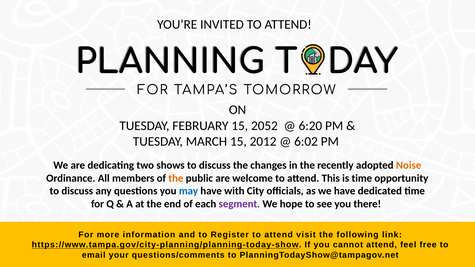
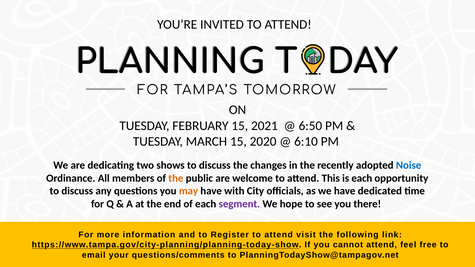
2052: 2052 -> 2021 (264, 126)
6:20: 6:20 -> 6:50 (310, 126)
2012: 2012 -> 2020 (263, 142)
6:02: 6:02 -> 6:10 (306, 142)
Noise colour: orange -> blue (409, 165)
is time: time -> each (362, 178)
may colour: blue -> orange (188, 191)
